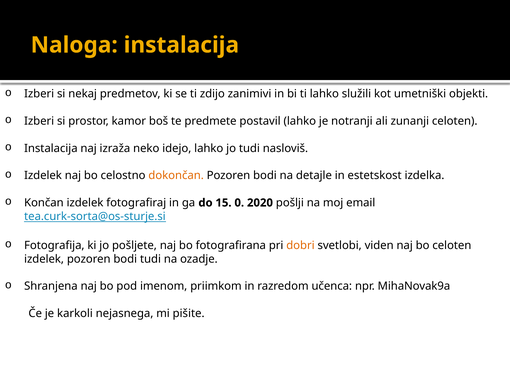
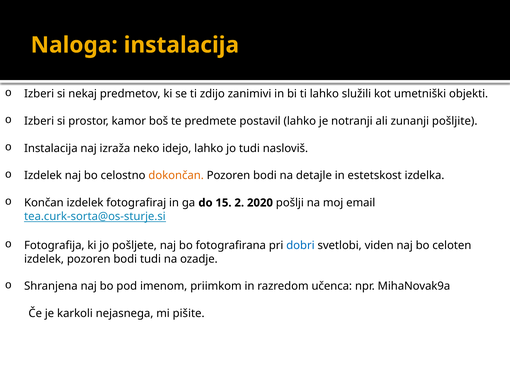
zunanji celoten: celoten -> pošljite (455, 121)
0: 0 -> 2 (239, 203)
dobri colour: orange -> blue (300, 245)
